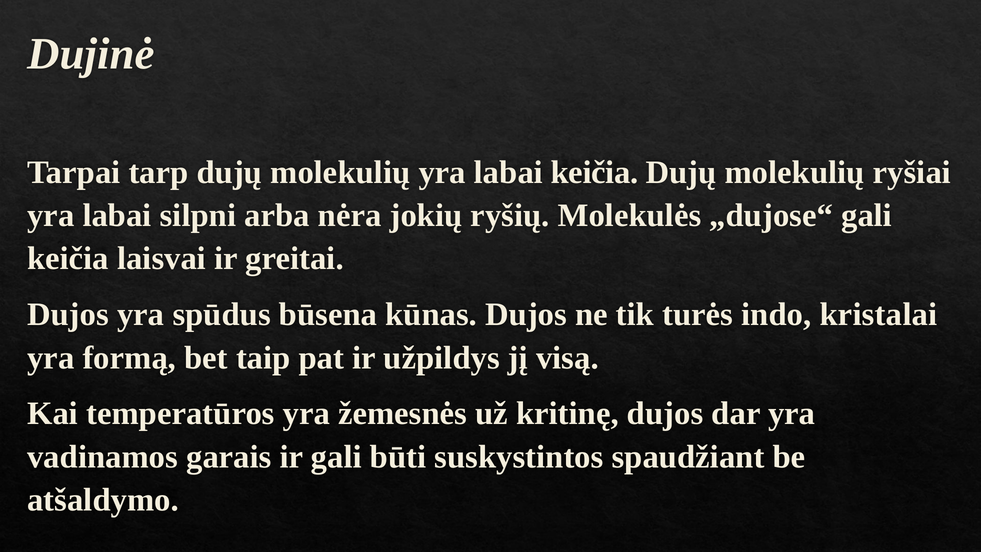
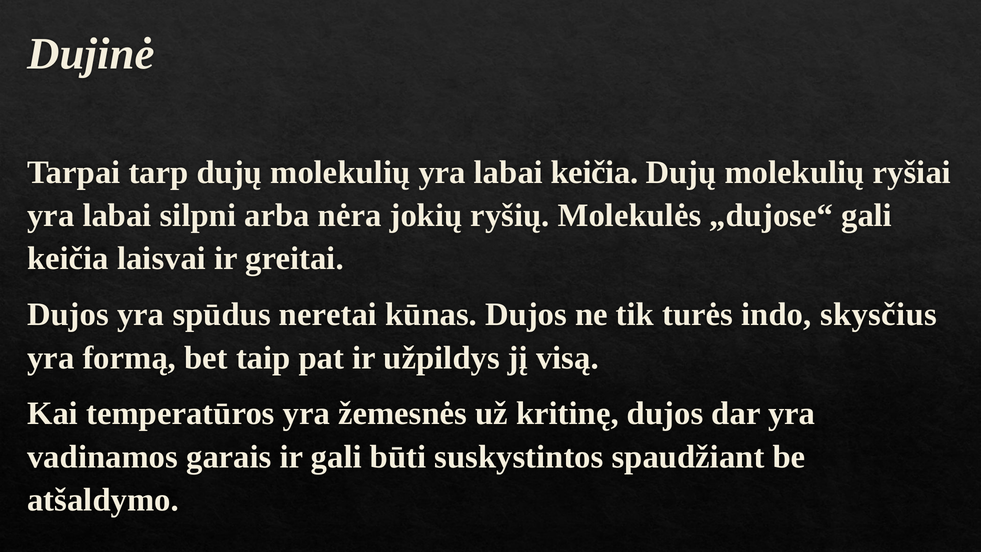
būsena: būsena -> neretai (328, 314)
kristalai: kristalai -> skysčius (878, 314)
